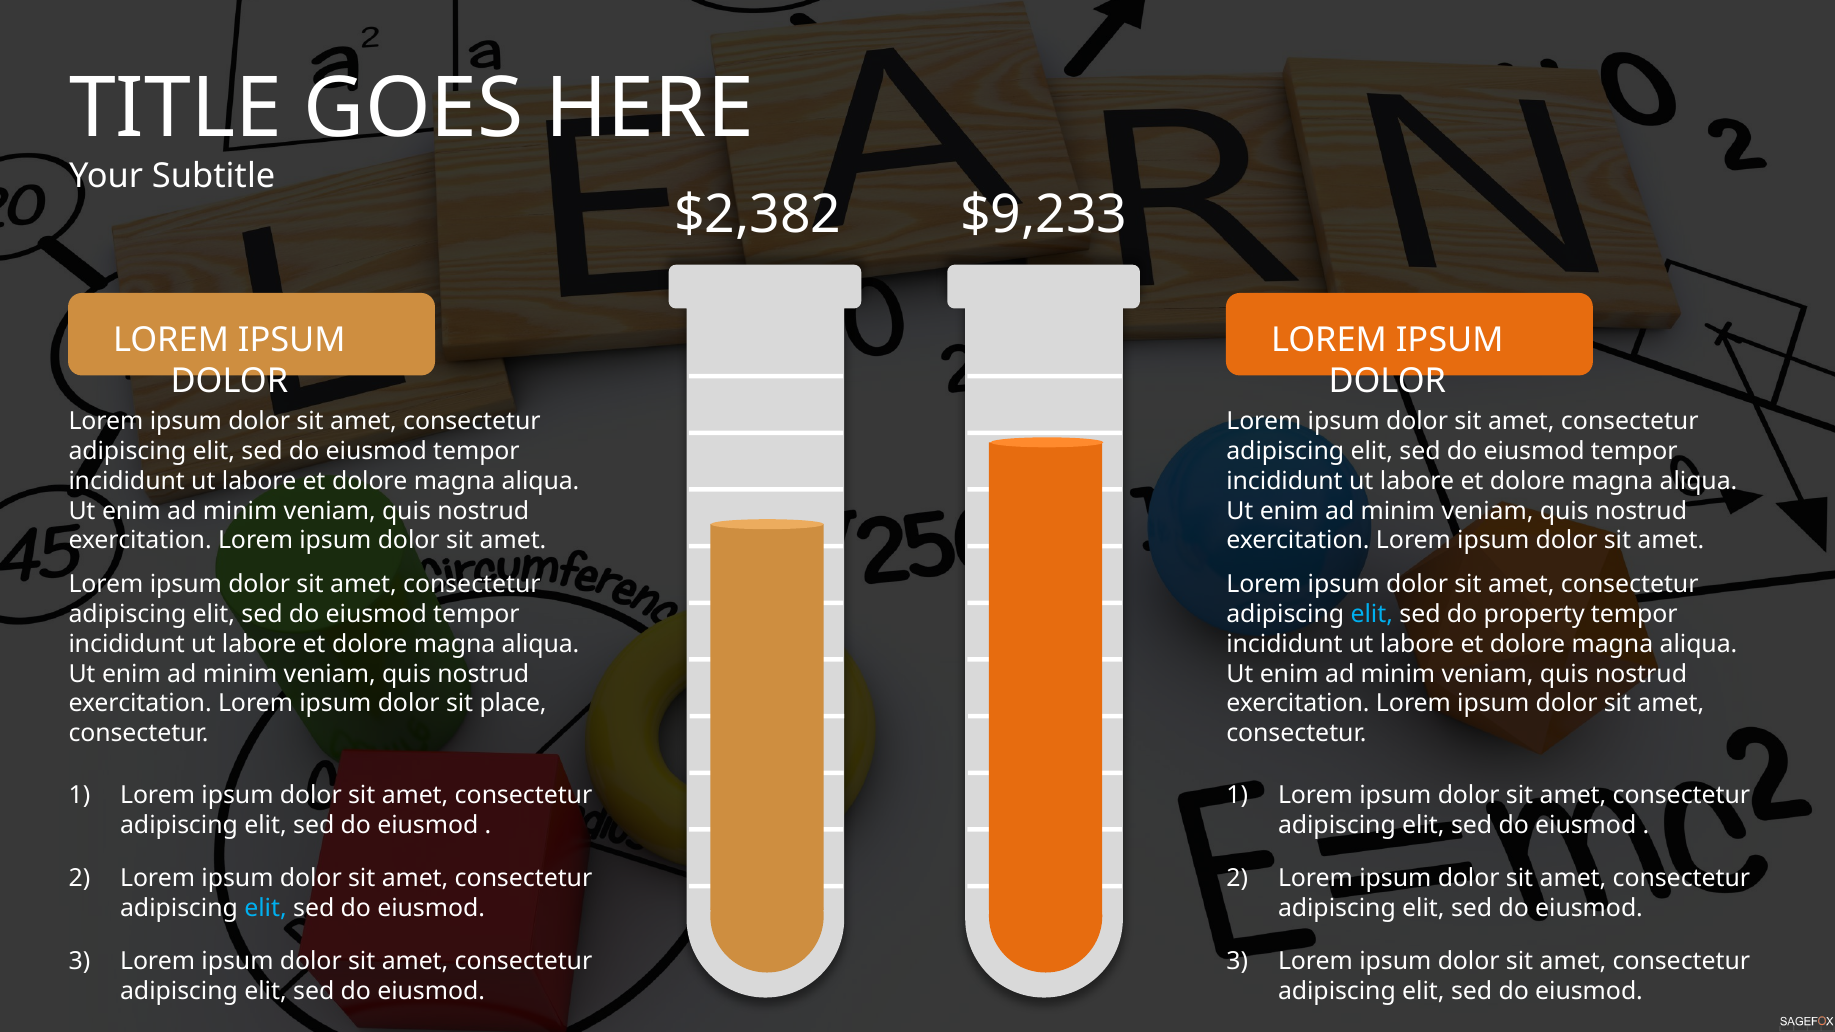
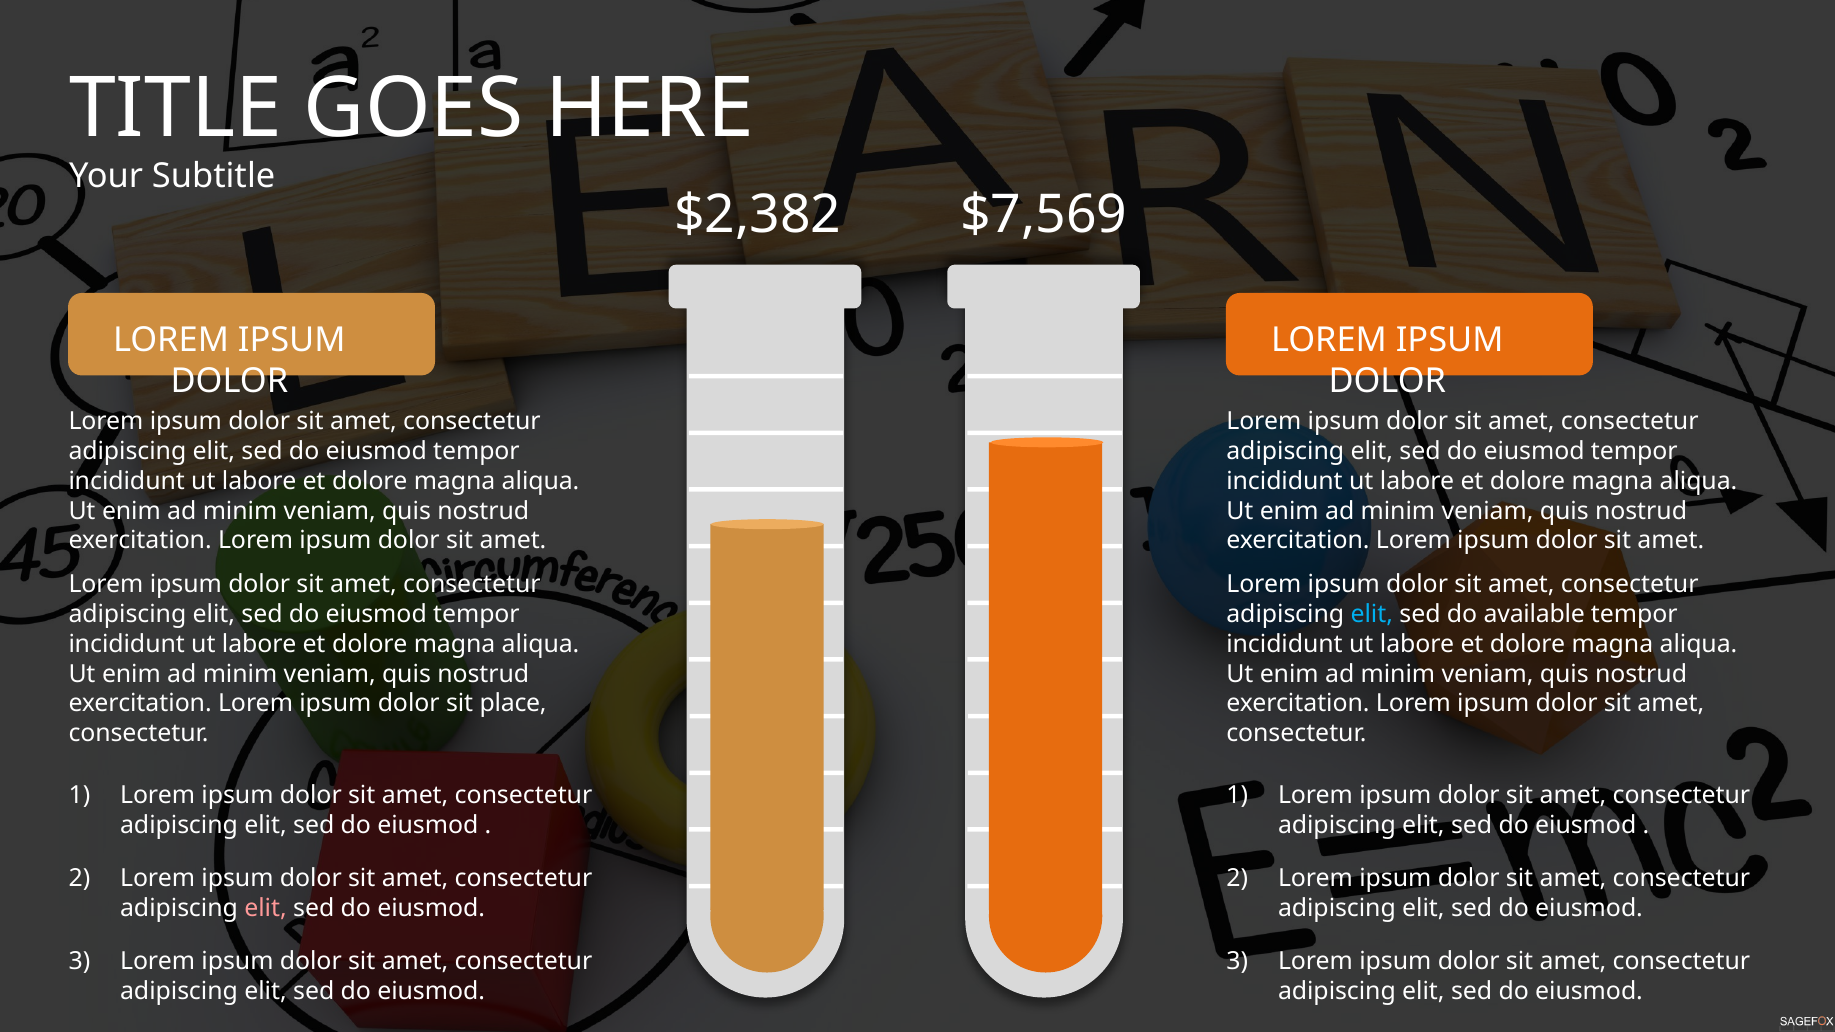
$9,233: $9,233 -> $7,569 (1044, 215)
property: property -> available (1534, 614)
elit colour: light blue -> pink (266, 908)
